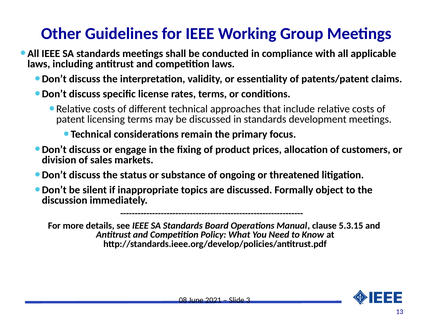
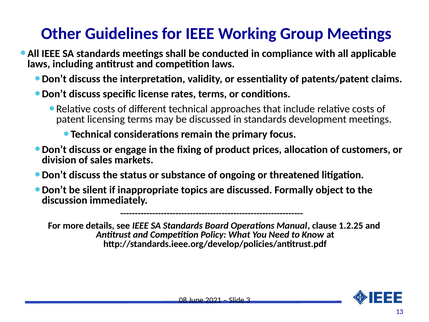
5.3.15: 5.3.15 -> 1.2.25 (351, 225)
